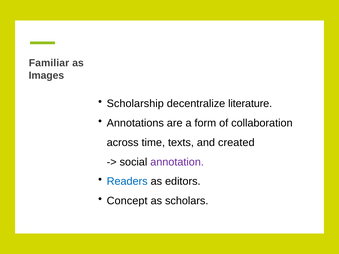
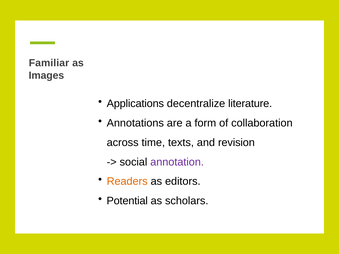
Scholarship: Scholarship -> Applications (135, 104)
created: created -> revision (236, 143)
Readers colour: blue -> orange (127, 182)
Concept: Concept -> Potential (127, 201)
